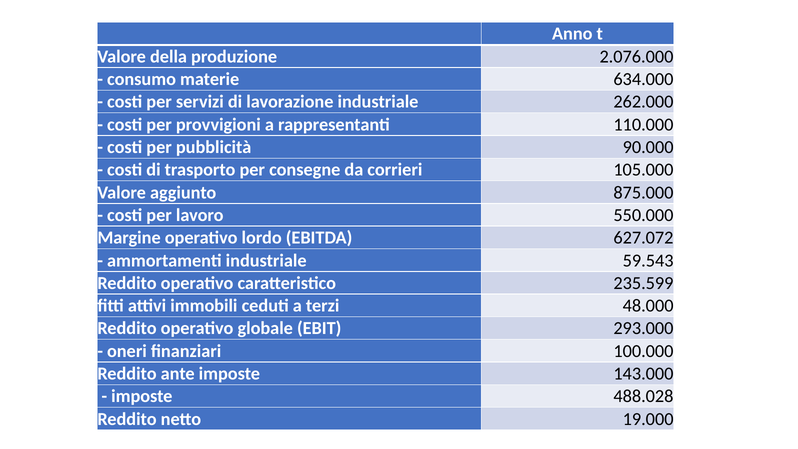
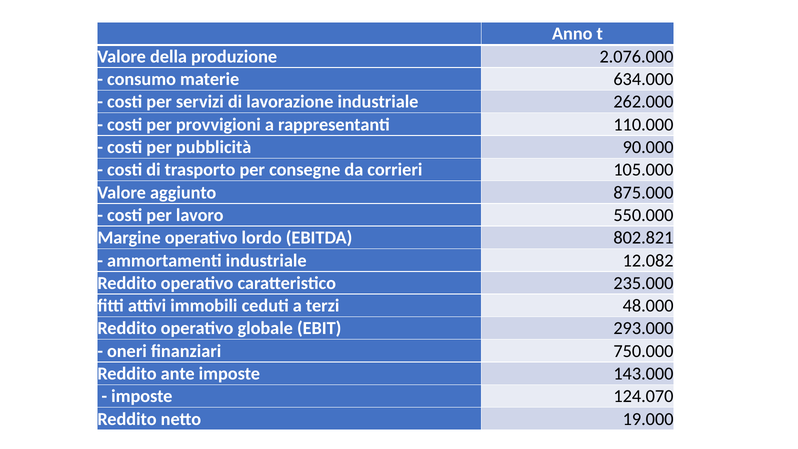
627.072: 627.072 -> 802.821 (643, 238)
59.543: 59.543 -> 12.082 (648, 260)
235.599: 235.599 -> 235.000 (643, 283)
100.000: 100.000 -> 750.000 (643, 351)
488.028: 488.028 -> 124.070 (643, 396)
